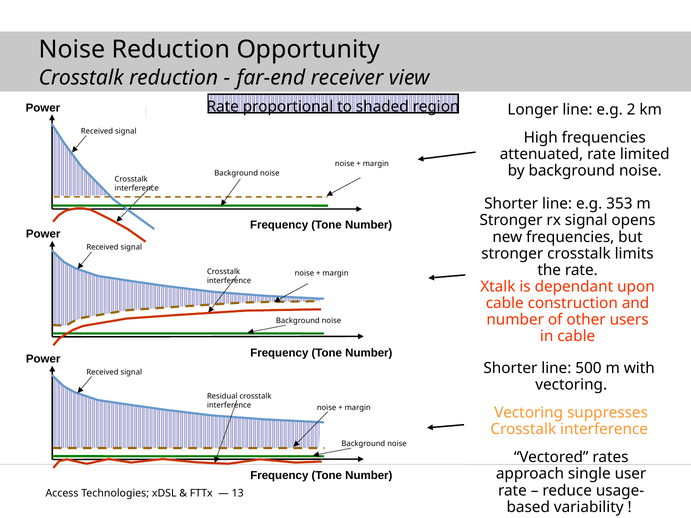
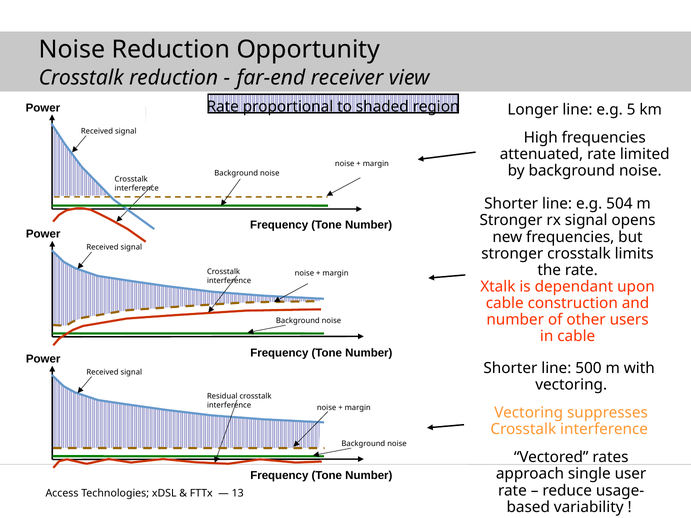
2: 2 -> 5 (631, 110)
353: 353 -> 504 (619, 204)
